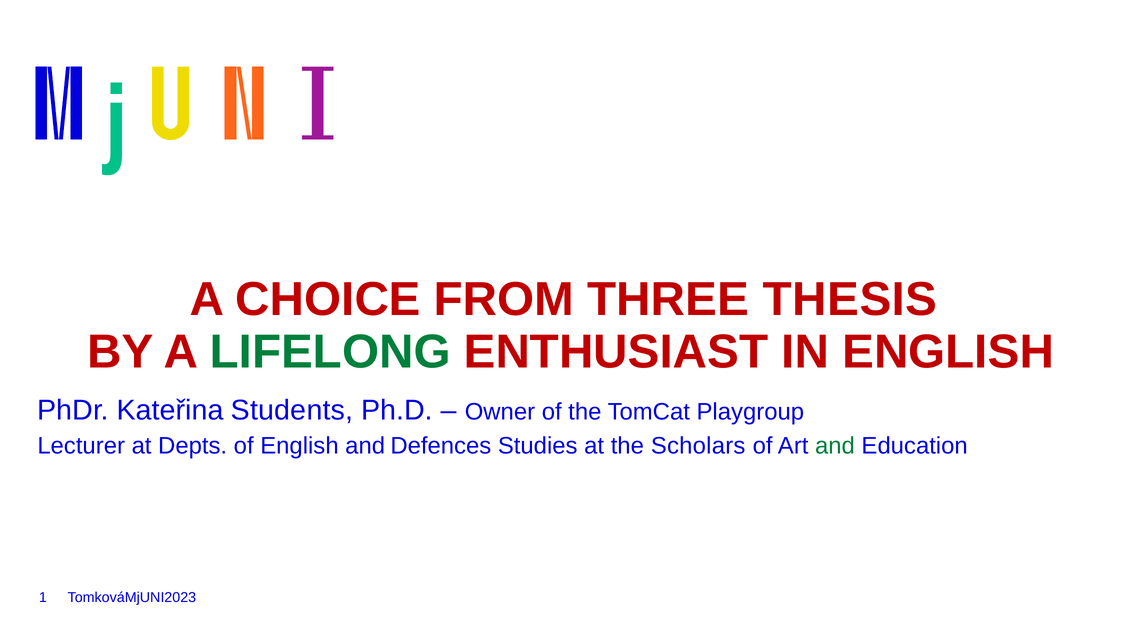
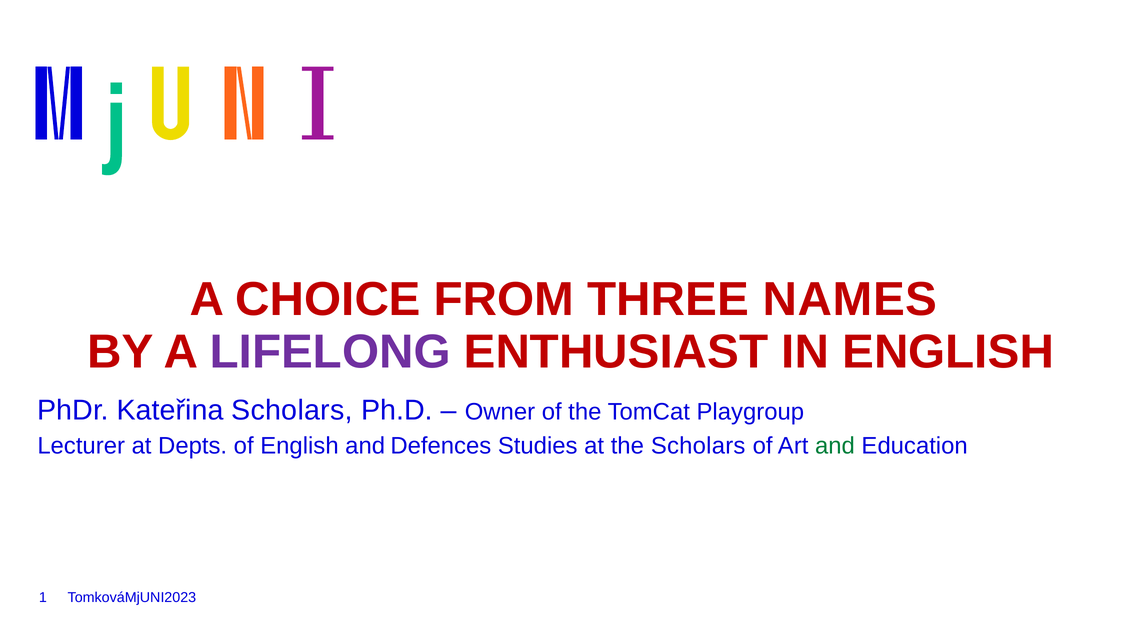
THESIS: THESIS -> NAMES (850, 300)
LIFELONG colour: green -> purple (330, 352)
Kateřina Students: Students -> Scholars (292, 411)
